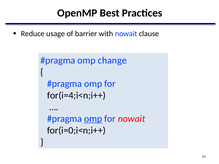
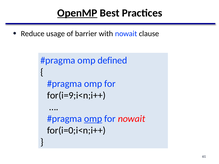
OpenMP underline: none -> present (77, 13)
change: change -> defined (112, 61)
for(i=4;i<n;i++: for(i=4;i<n;i++ -> for(i=9;i<n;i++ (76, 96)
